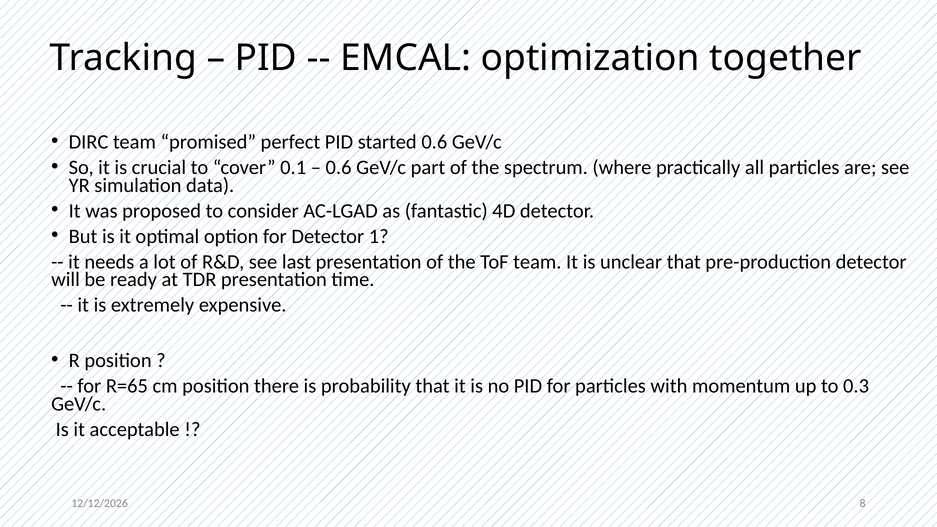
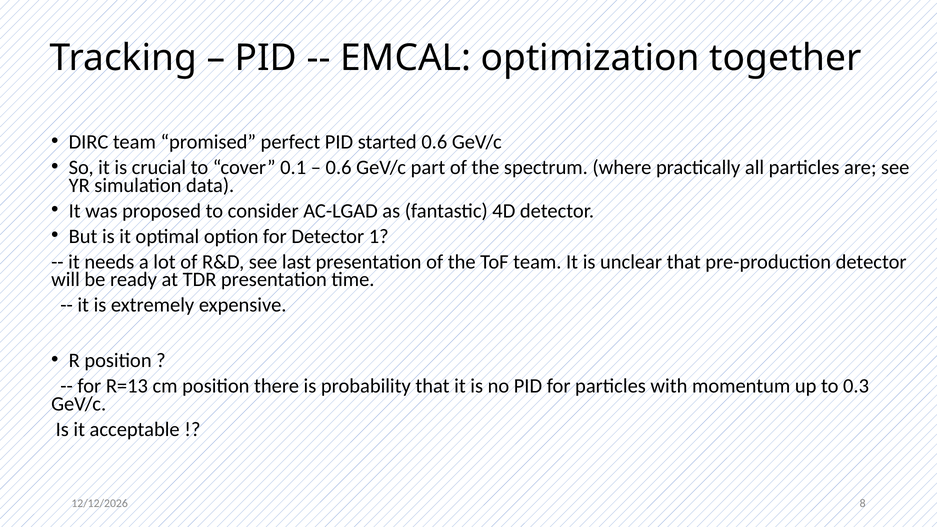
R=65: R=65 -> R=13 (127, 386)
